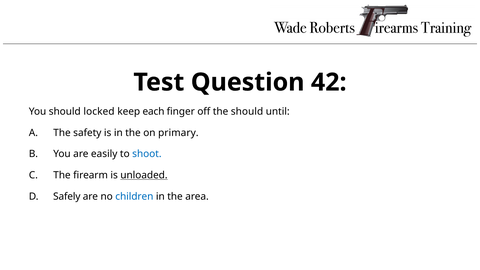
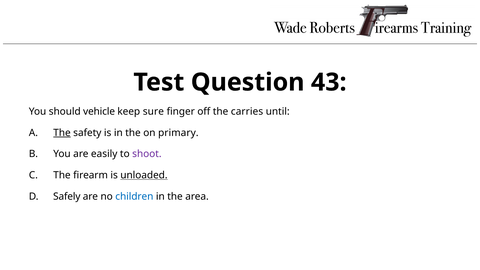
42: 42 -> 43 (329, 82)
locked: locked -> vehicle (99, 111)
each: each -> sure (153, 111)
the should: should -> carries (247, 111)
The underline: none -> present (62, 133)
shoot colour: blue -> purple (147, 154)
